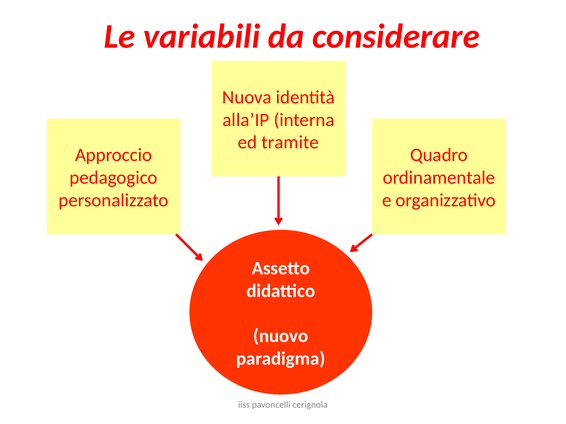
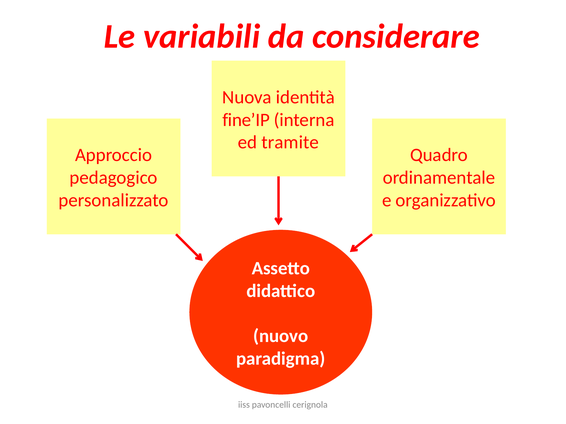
alla’IP: alla’IP -> fine’IP (246, 120)
